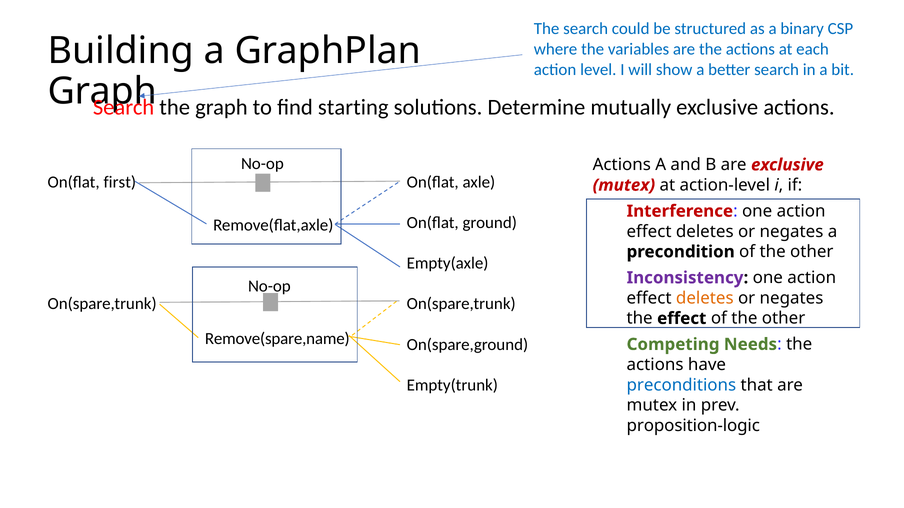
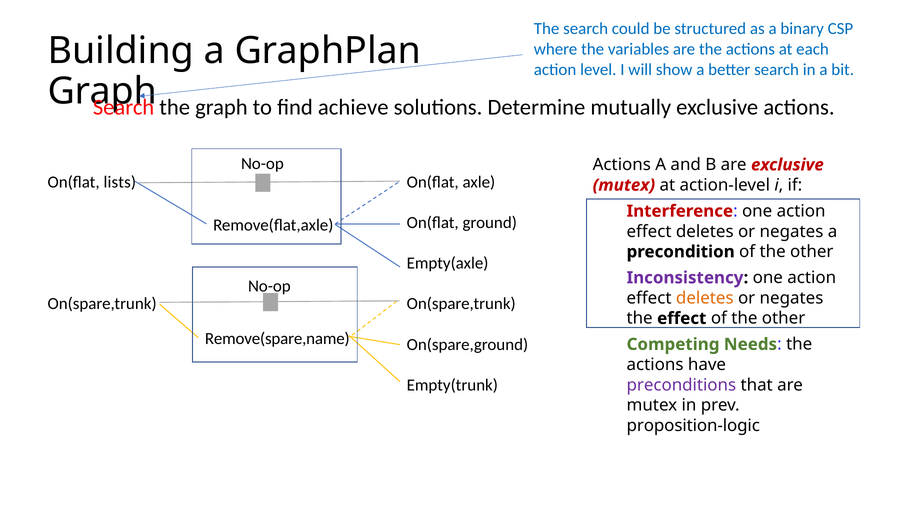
starting: starting -> achieve (353, 108)
first: first -> lists (120, 182)
preconditions colour: blue -> purple (681, 385)
